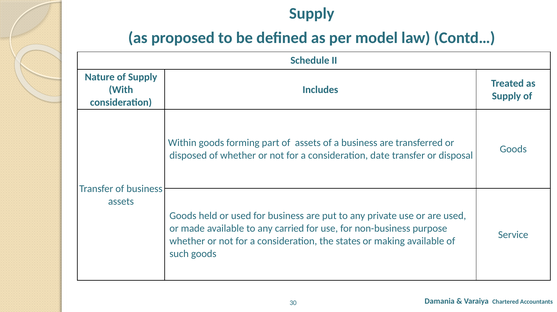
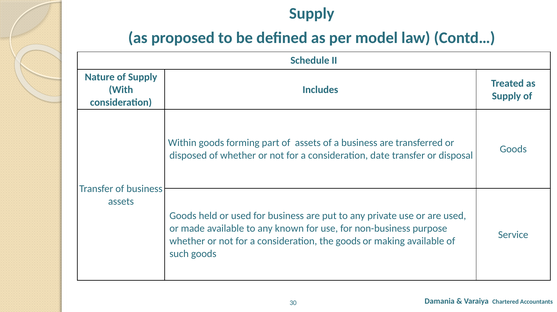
carried: carried -> known (289, 228)
the states: states -> goods (348, 241)
